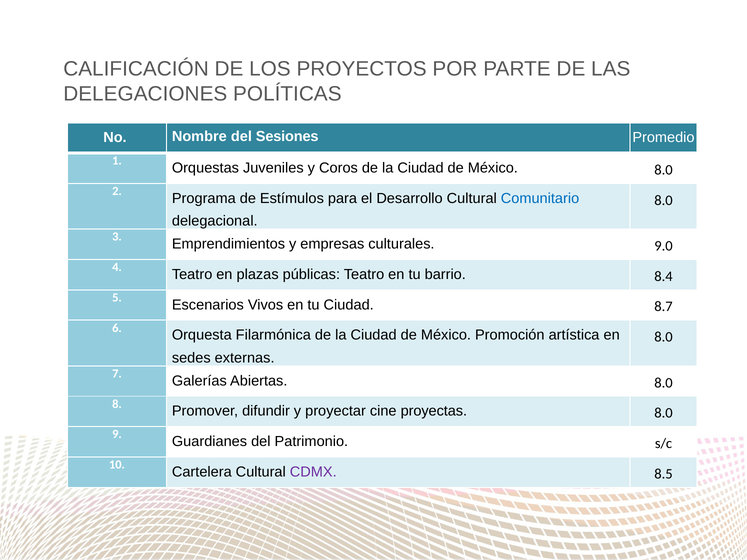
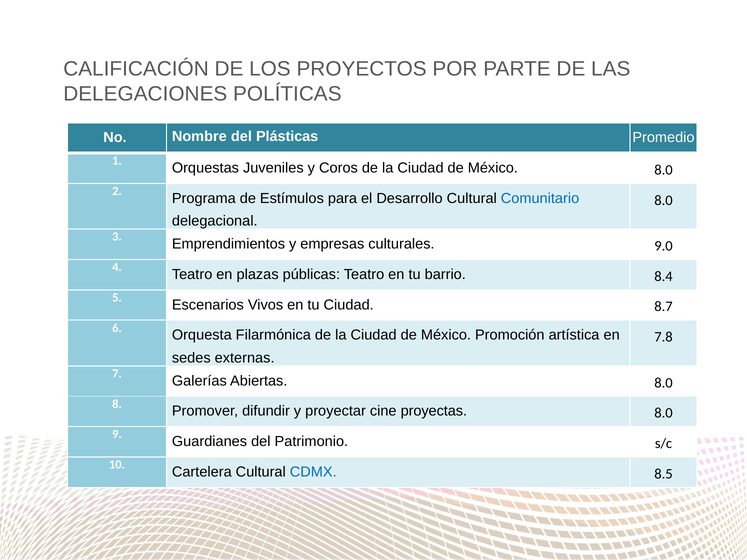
Sesiones: Sesiones -> Plásticas (287, 137)
8.0: 8.0 -> 7.8 (663, 337)
CDMX colour: purple -> blue (313, 472)
